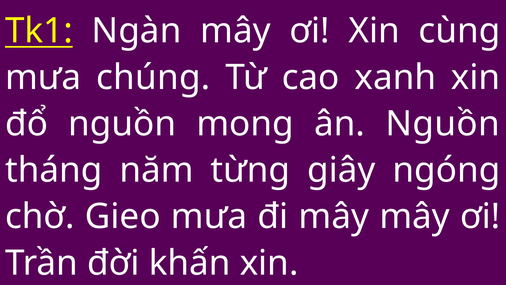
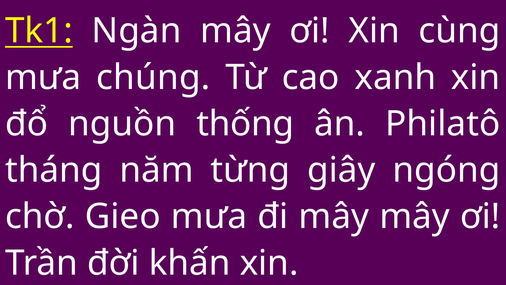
mong: mong -> thống (245, 124)
ân Nguồn: Nguồn -> Philatô (443, 124)
